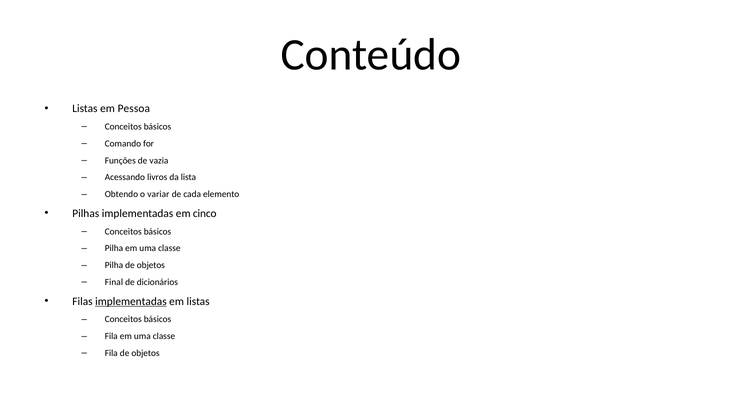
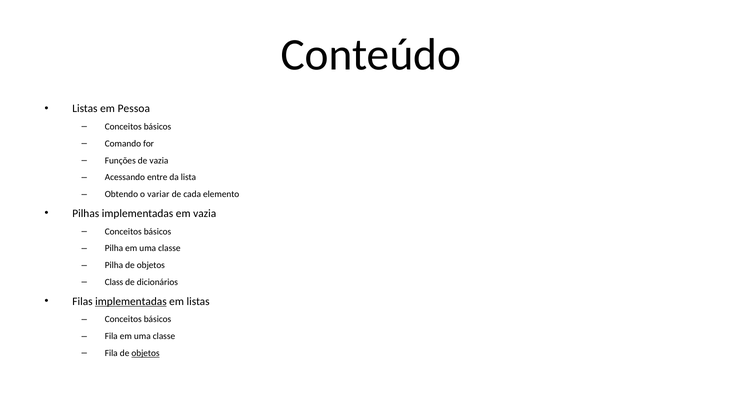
livros: livros -> entre (157, 178)
em cinco: cinco -> vazia (205, 214)
Final: Final -> Class (114, 282)
objetos underline: none -> present (145, 354)
